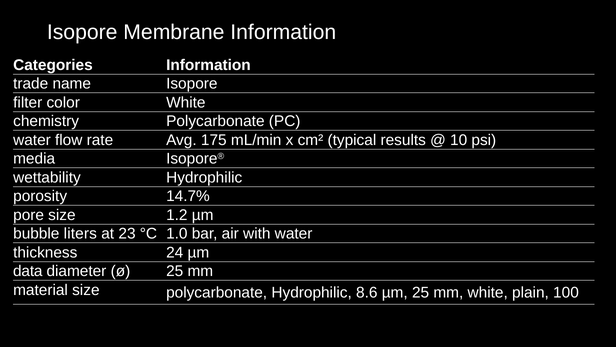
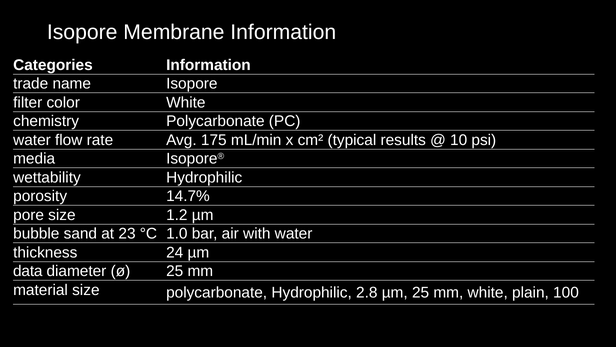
liters: liters -> sand (80, 233)
8.6: 8.6 -> 2.8 (367, 292)
